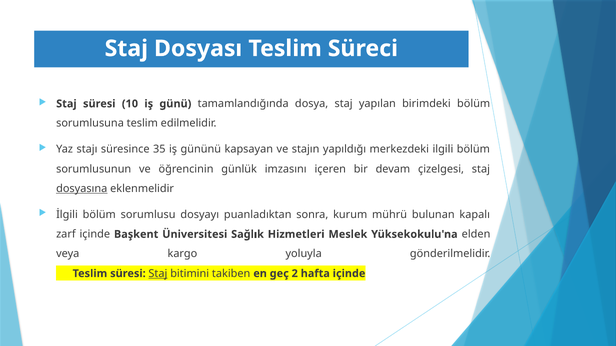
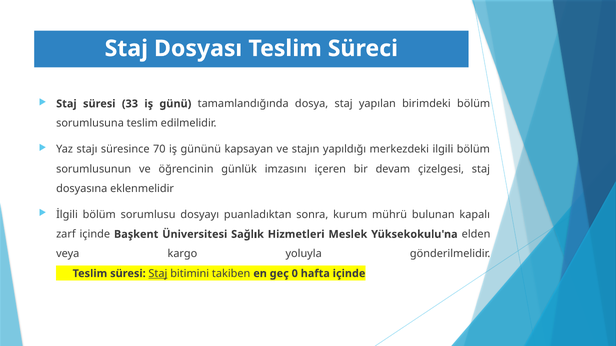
10: 10 -> 33 (130, 104)
35: 35 -> 70 (159, 150)
dosyasına underline: present -> none (82, 189)
2: 2 -> 0 (295, 274)
